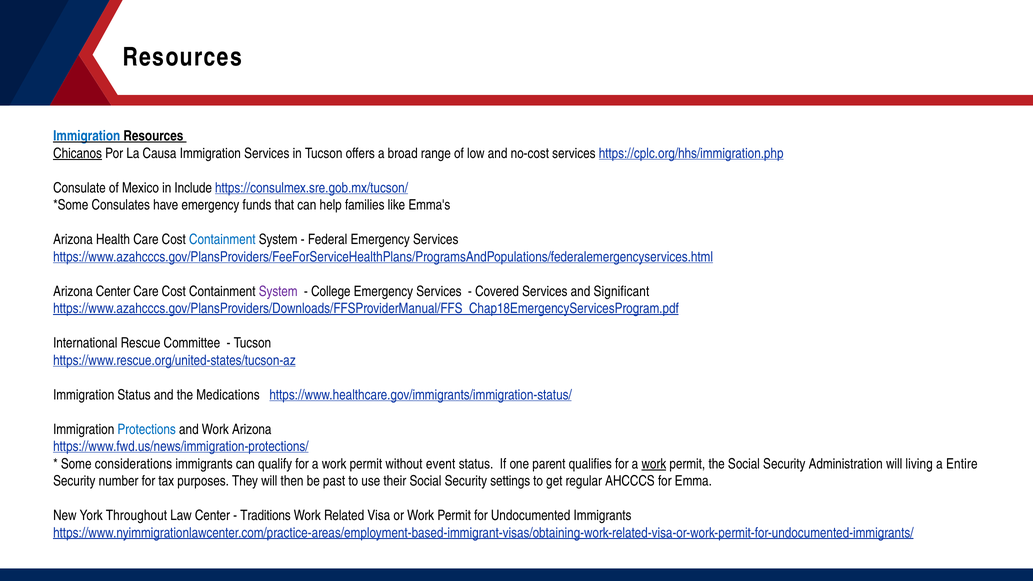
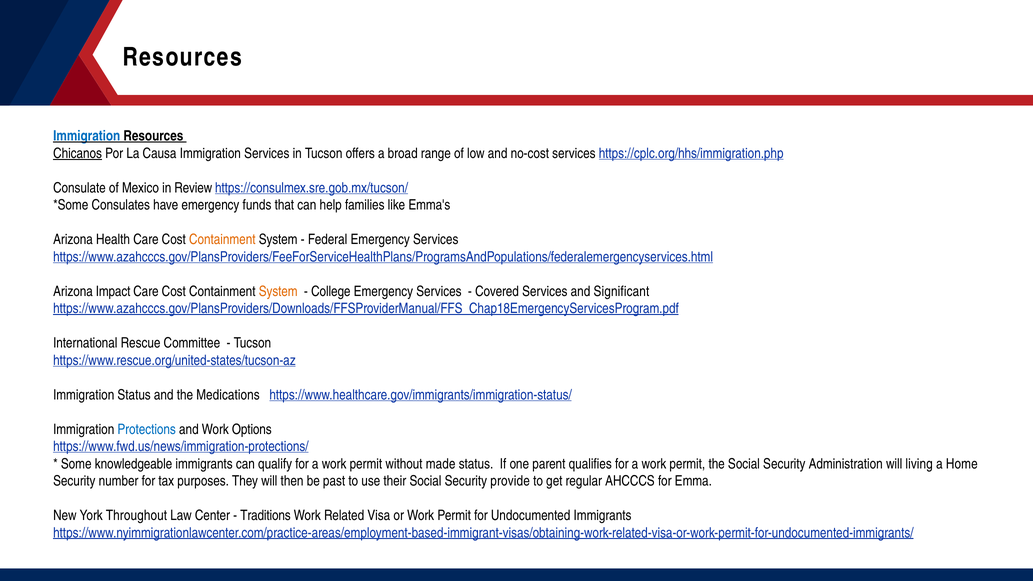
Include: Include -> Review (193, 188)
Containment colour: blue -> orange (222, 240)
Arizona Center: Center -> Impact (113, 291)
System colour: purple -> orange (278, 291)
Work Arizona: Arizona -> Options (252, 429)
considerations: considerations -> knowledgeable (134, 464)
event: event -> made (441, 464)
work underline: present -> none (654, 464)
Entire: Entire -> Home (962, 464)
settings: settings -> provide (510, 481)
